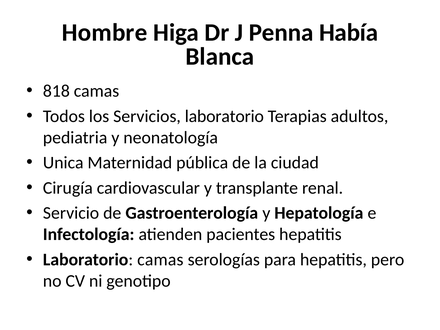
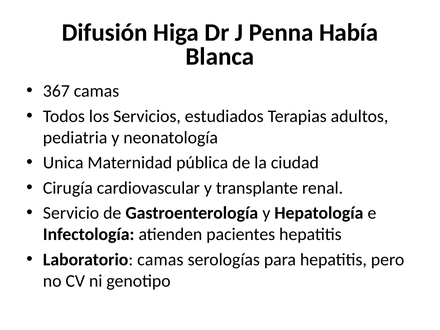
Hombre: Hombre -> Difusión (105, 32)
818: 818 -> 367 (56, 91)
Servicios laboratorio: laboratorio -> estudiados (224, 116)
